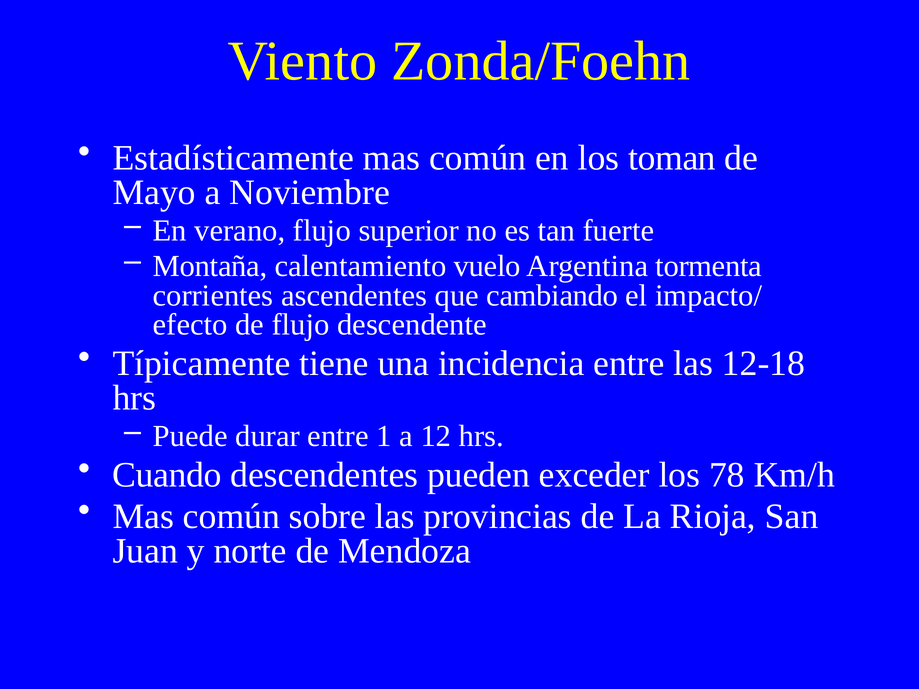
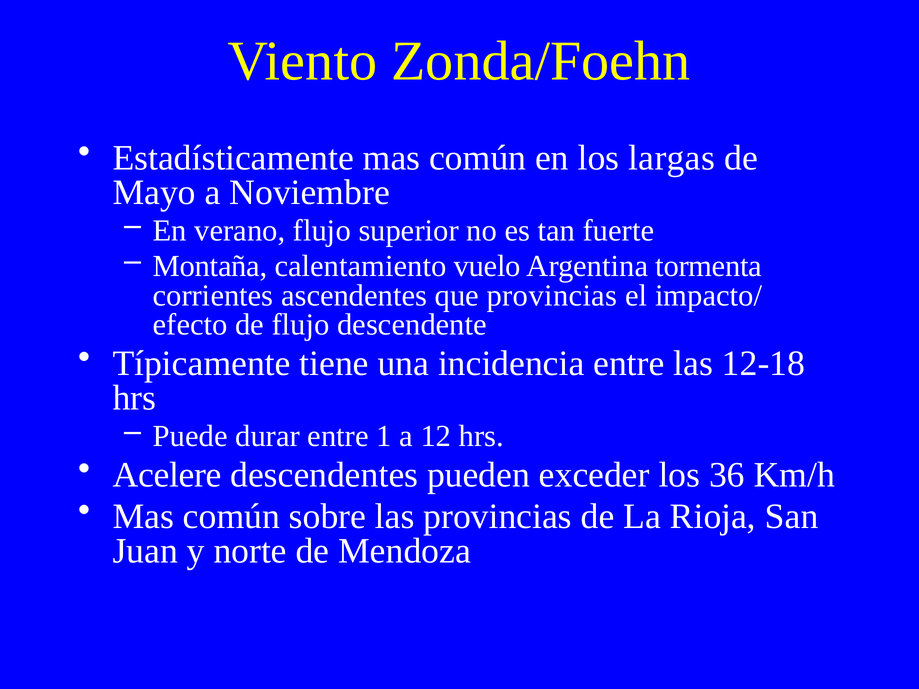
toman: toman -> largas (672, 158)
que cambiando: cambiando -> provincias (552, 296)
Cuando: Cuando -> Acelere (167, 475)
78: 78 -> 36 (727, 475)
